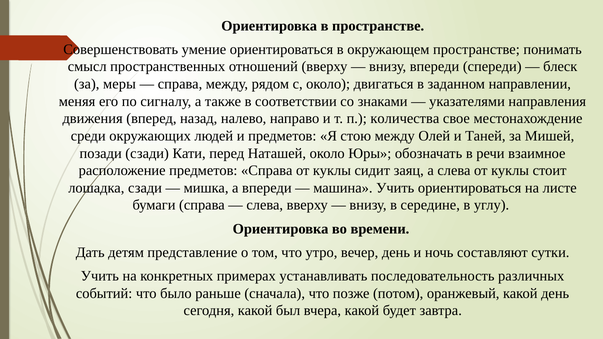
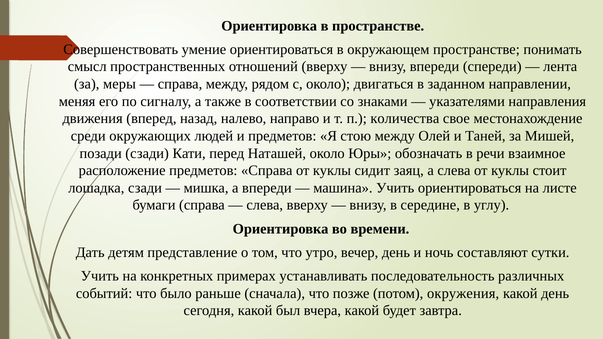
блеск: блеск -> лента (560, 67)
оранжевый: оранжевый -> окружения (463, 293)
